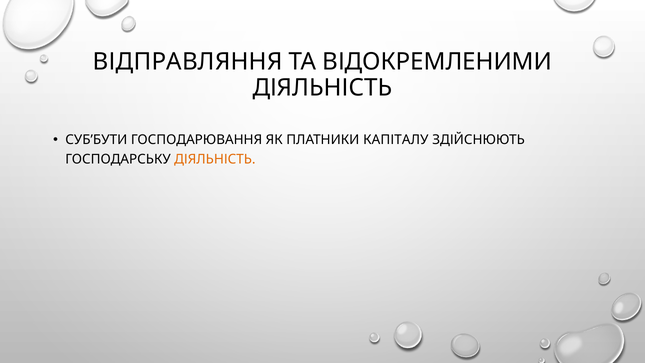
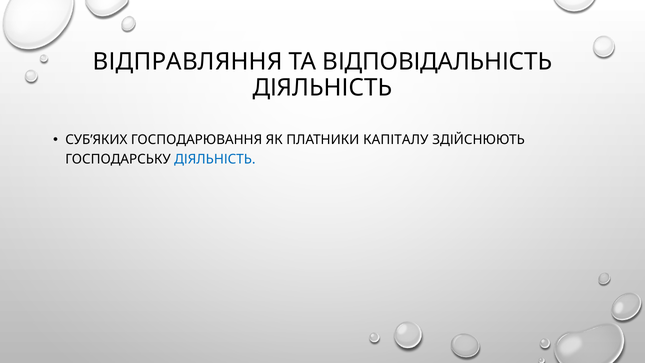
ВІДОКРЕМЛЕНИМИ: ВІДОКРЕМЛЕНИМИ -> ВІДПОВІДАЛЬНІСТЬ (437, 62)
СУБ’БУТИ: СУБ’БУТИ -> СУБ’ЯКИХ (96, 140)
ДІЯЛЬНІСТЬ colour: orange -> blue (215, 159)
